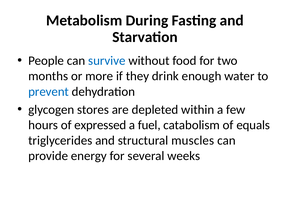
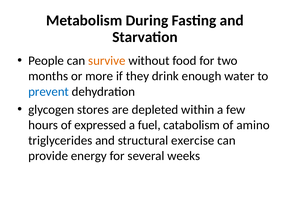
survive colour: blue -> orange (107, 61)
equals: equals -> amino (253, 125)
muscles: muscles -> exercise (193, 141)
